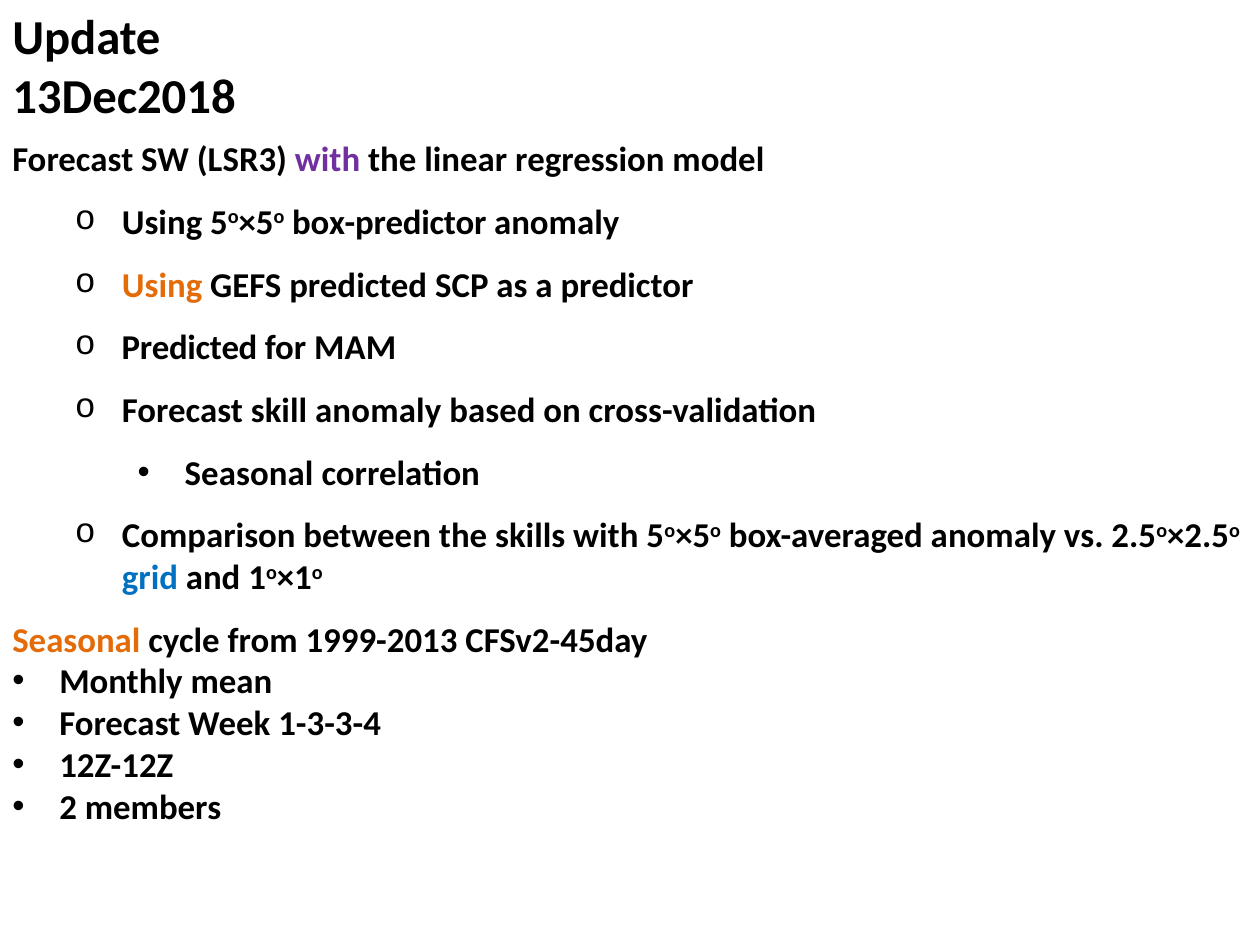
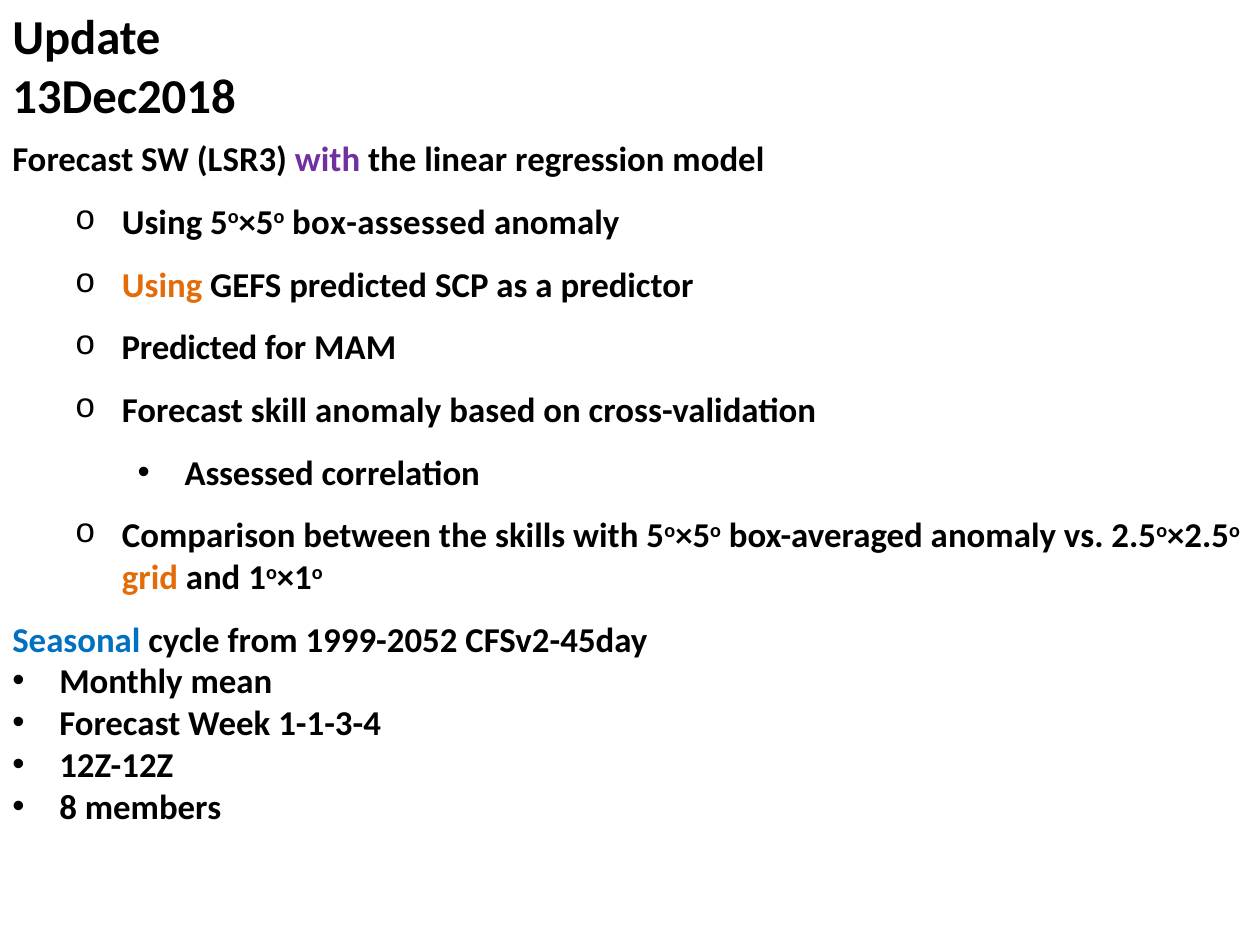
box-predictor: box-predictor -> box-assessed (389, 223)
Seasonal: Seasonal -> Assessed (249, 473)
grid colour: blue -> orange (150, 578)
Seasonal colour: orange -> blue (76, 641)
1999-2013: 1999-2013 -> 1999-2052 (381, 641)
1-3-3-4: 1-3-3-4 -> 1-1-3-4 (330, 724)
2: 2 -> 8 (68, 808)
